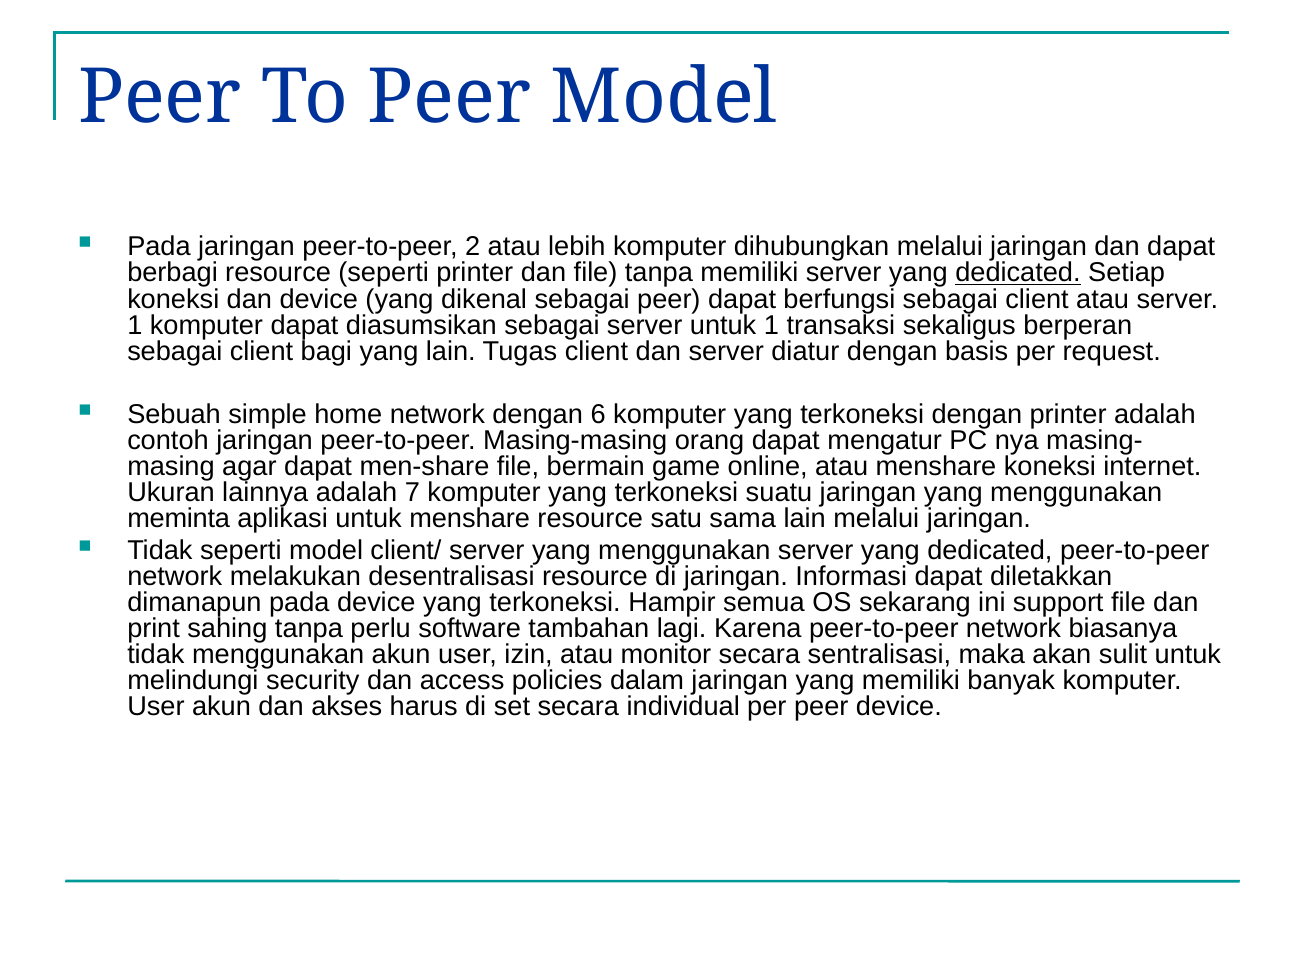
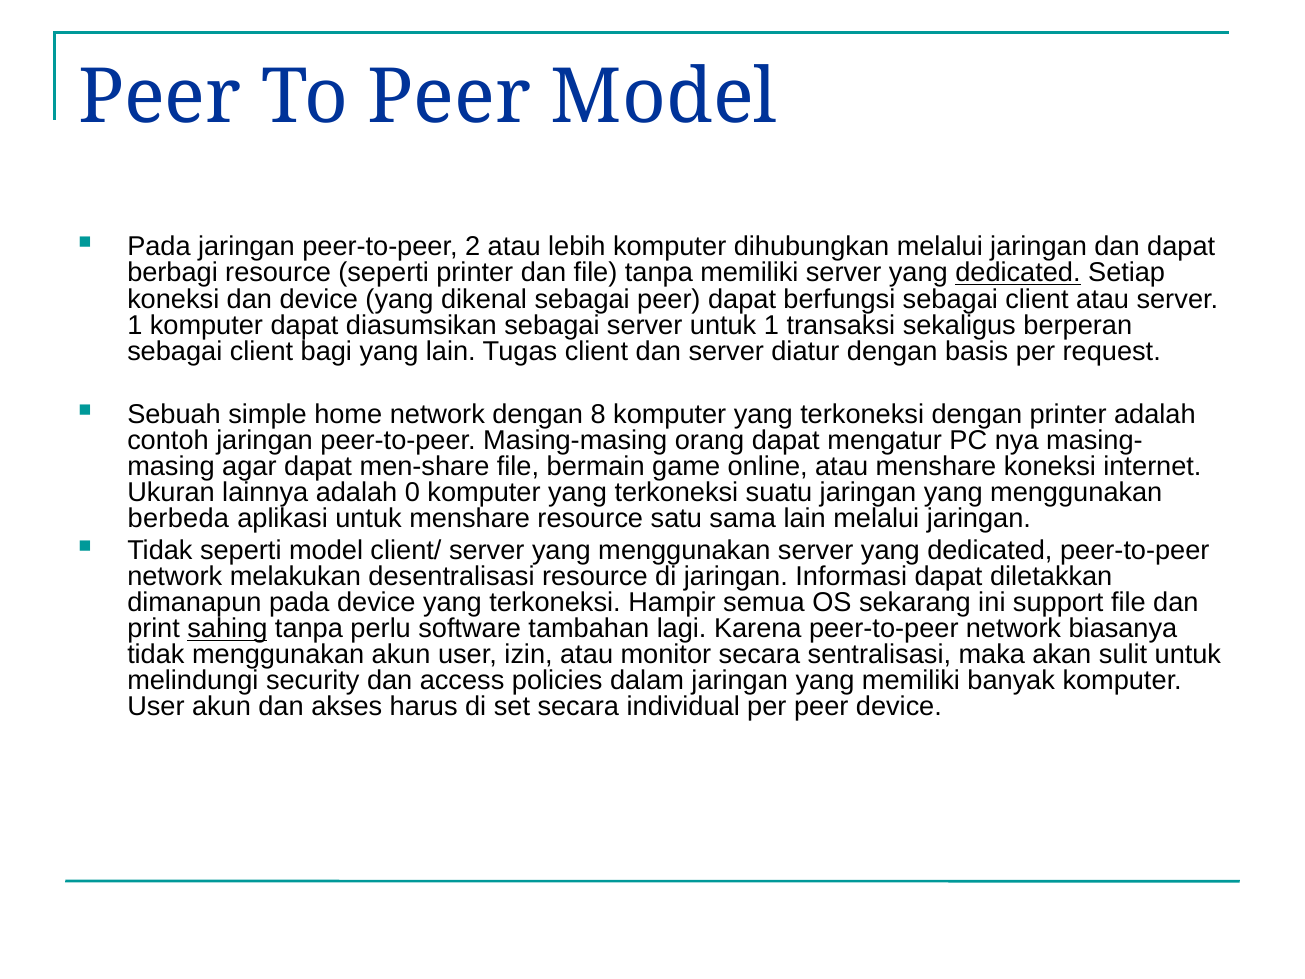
6: 6 -> 8 (598, 414)
7: 7 -> 0 (412, 493)
meminta: meminta -> berbeda (178, 519)
sahing underline: none -> present (227, 629)
